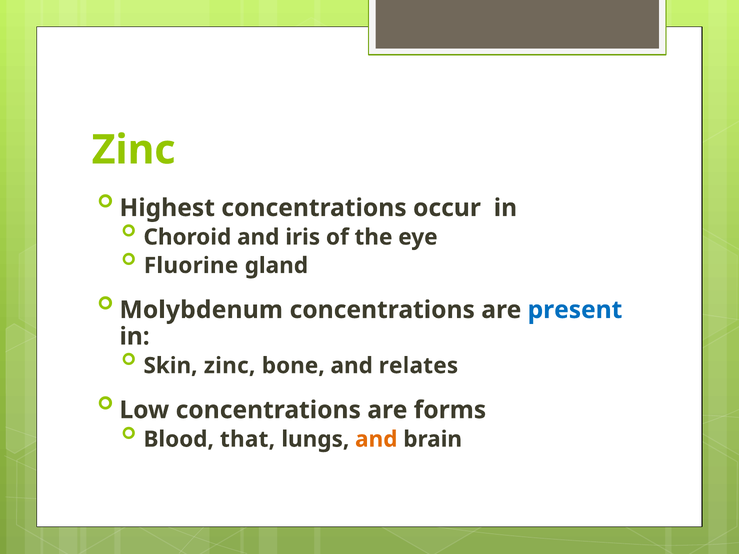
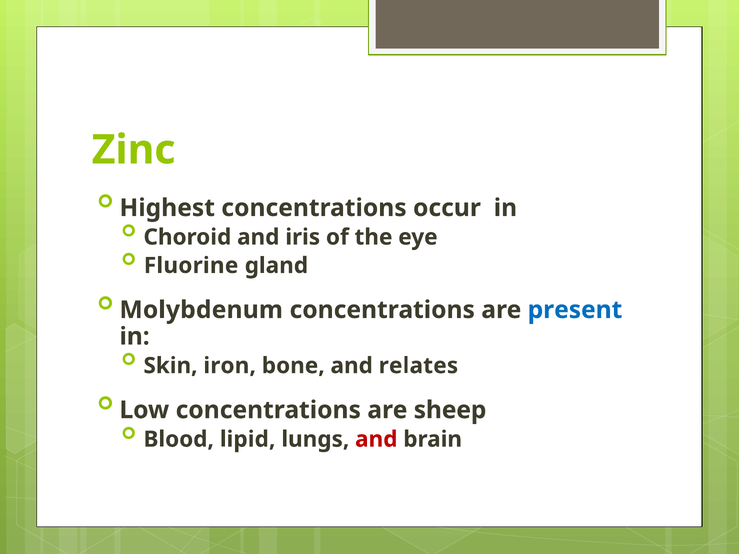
Skin zinc: zinc -> iron (230, 366)
forms: forms -> sheep (450, 410)
that: that -> lipid (248, 439)
and colour: orange -> red (376, 439)
